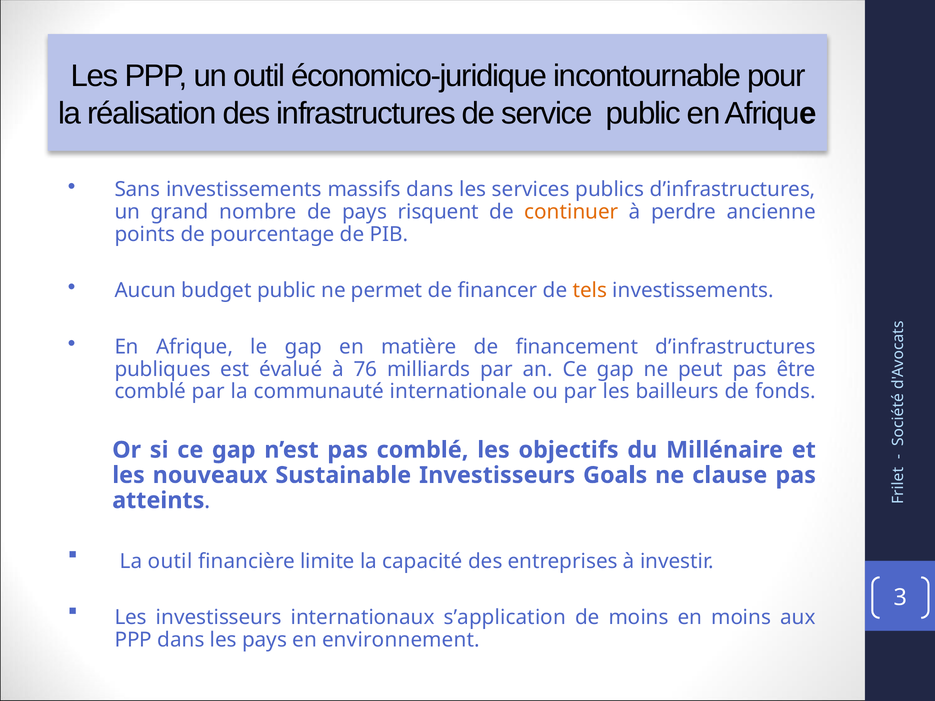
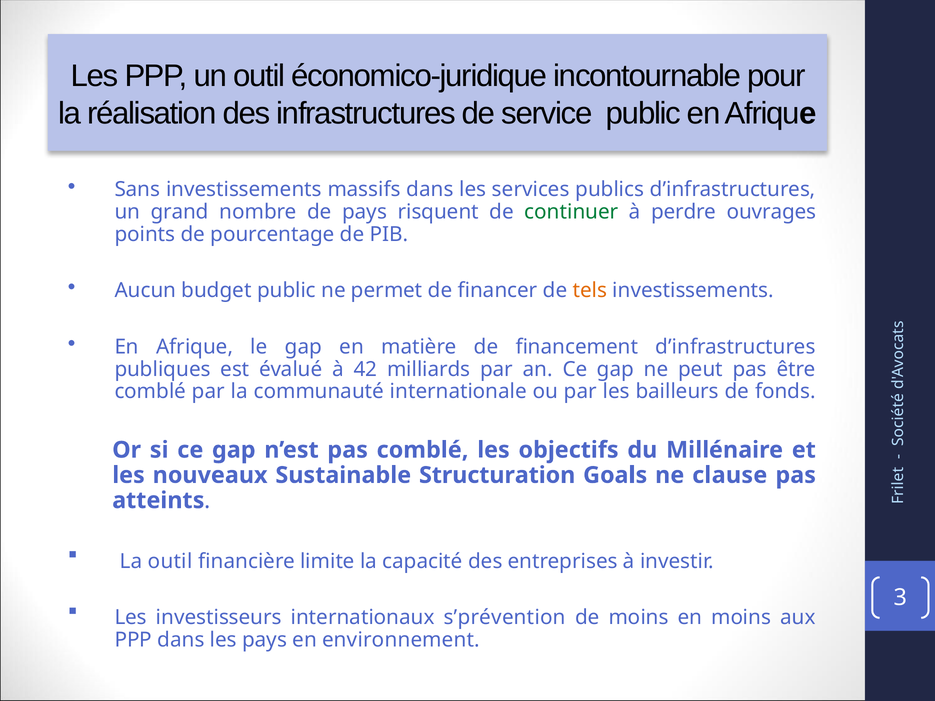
continuer colour: orange -> green (571, 212)
ancienne: ancienne -> ouvrages (771, 212)
76: 76 -> 42 (365, 369)
Sustainable Investisseurs: Investisseurs -> Structuration (497, 475)
s’application: s’application -> s’prévention (505, 618)
